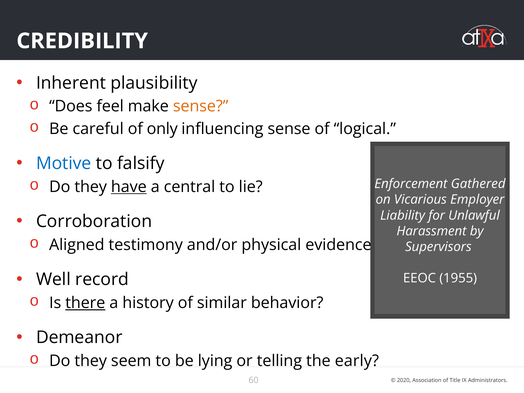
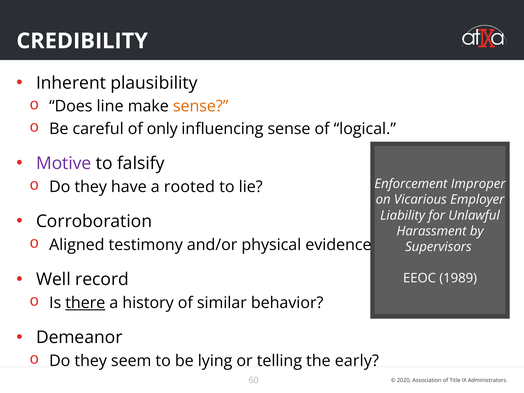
feel: feel -> line (110, 106)
Motive colour: blue -> purple (64, 164)
have underline: present -> none (129, 187)
central: central -> rooted (189, 187)
Gathered: Gathered -> Improper (478, 184)
1955: 1955 -> 1989 (458, 278)
